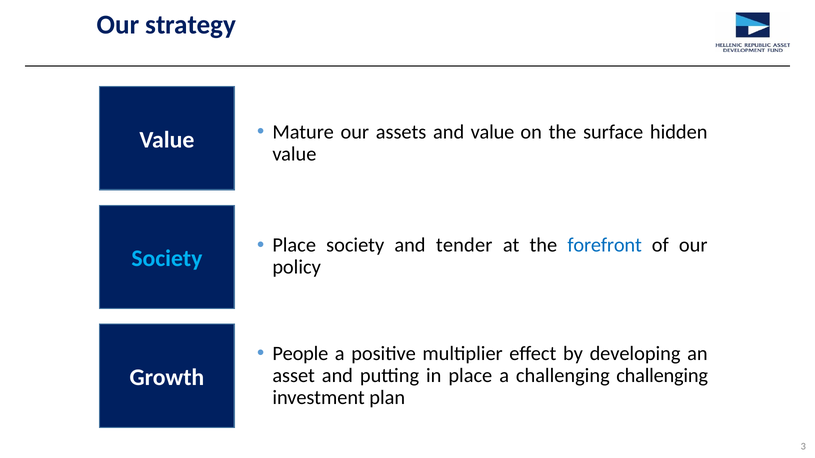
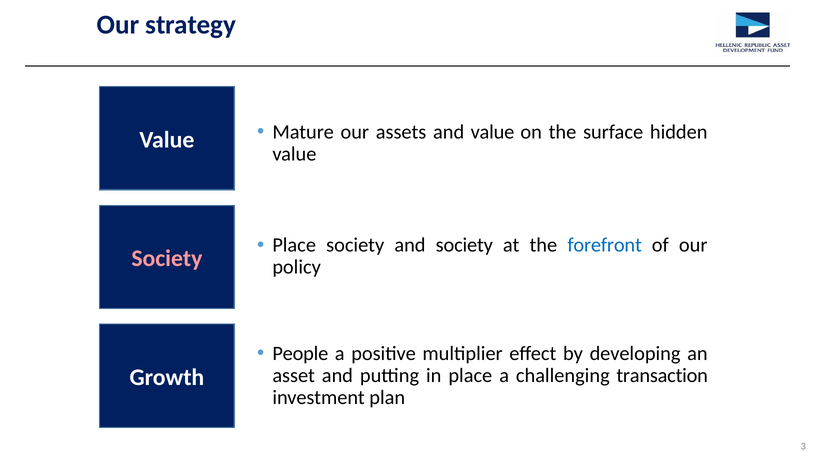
and tender: tender -> society (464, 245)
Society colour: light blue -> pink (167, 259)
challenging challenging: challenging -> transaction (662, 376)
